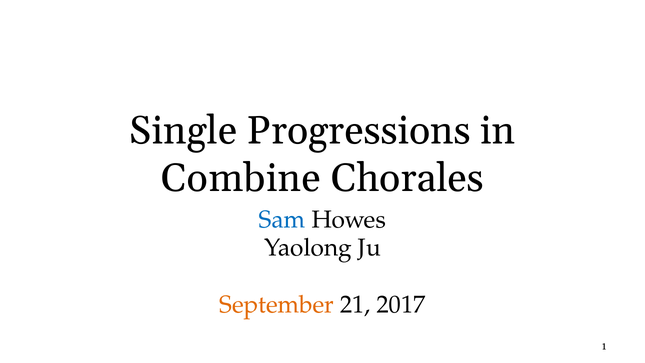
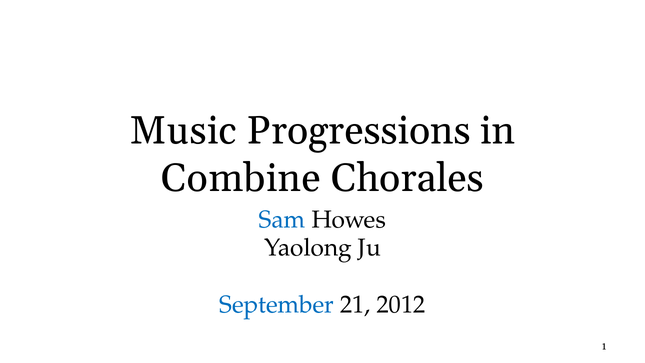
Single: Single -> Music (183, 131)
September colour: orange -> blue (277, 304)
2017: 2017 -> 2012 (401, 304)
